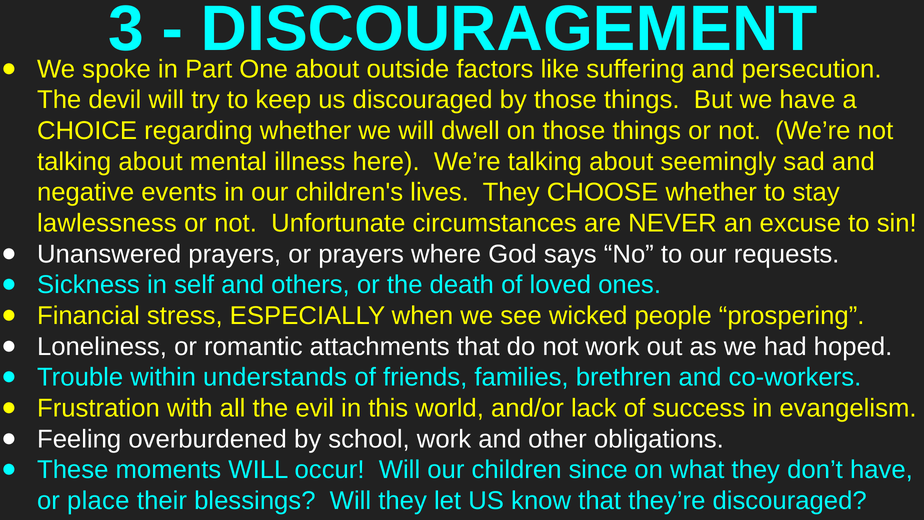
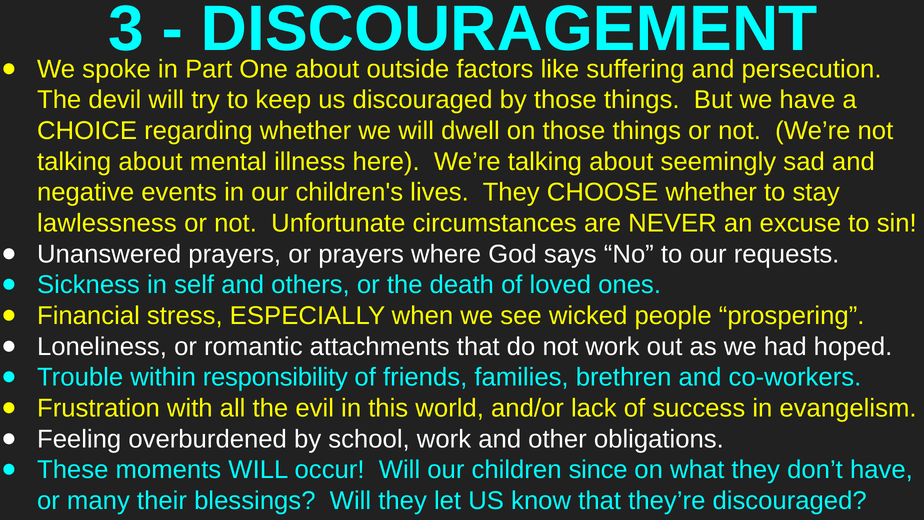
understands: understands -> responsibility (275, 377)
place: place -> many (98, 500)
